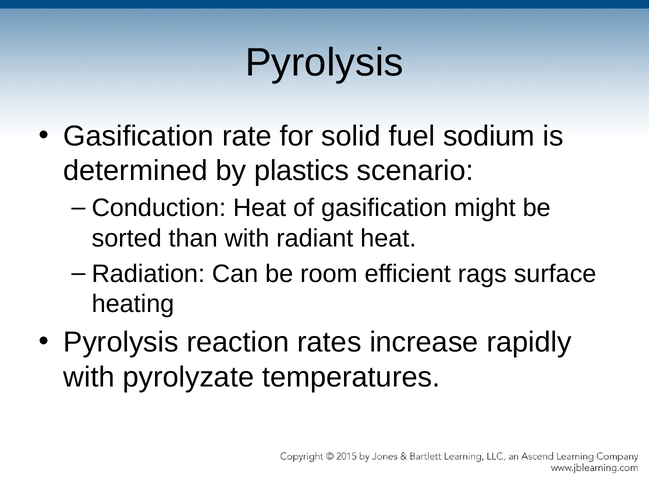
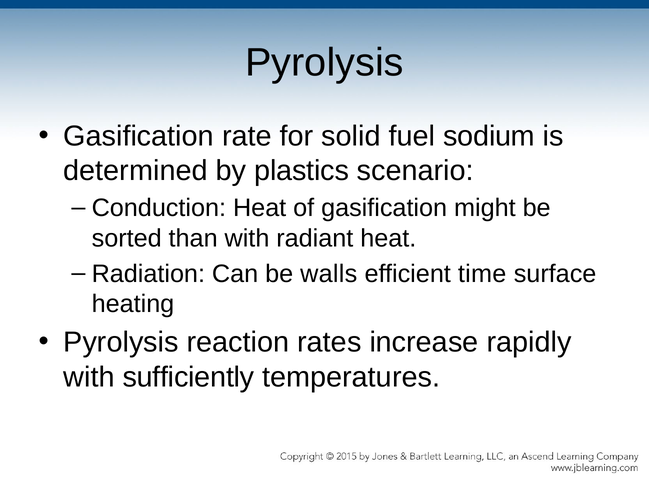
room: room -> walls (329, 274)
rags: rags -> time (482, 274)
pyrolyzate: pyrolyzate -> sufficiently (188, 377)
